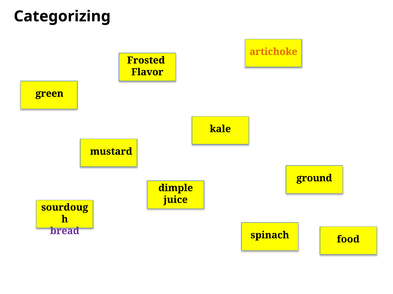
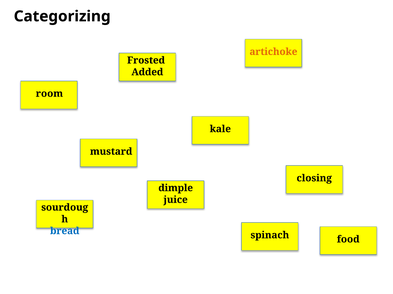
Flavor: Flavor -> Added (147, 72)
green: green -> room (49, 94)
ground: ground -> closing (314, 179)
bread colour: purple -> blue (65, 231)
